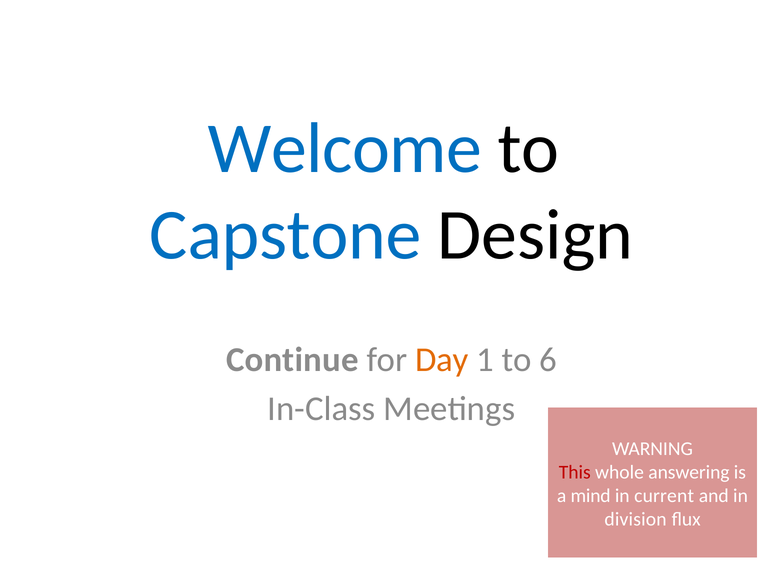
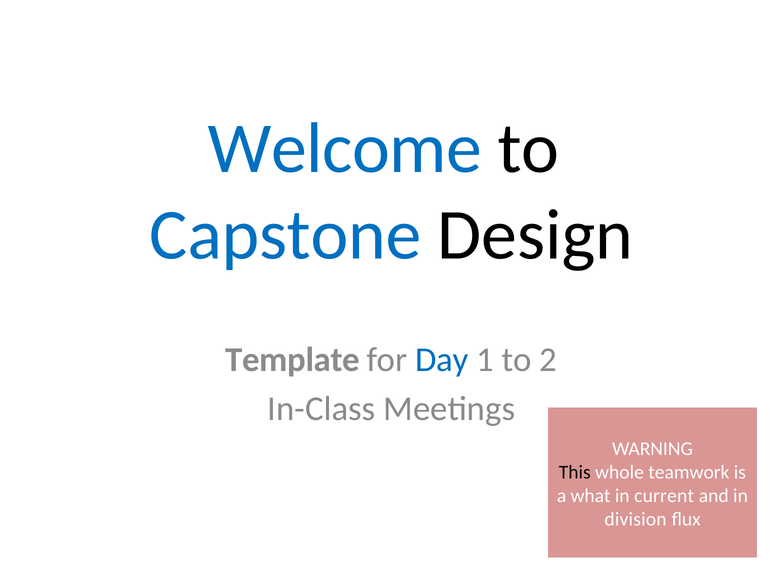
Continue: Continue -> Template (293, 360)
Day colour: orange -> blue (442, 360)
6: 6 -> 2 (548, 360)
This colour: red -> black (575, 472)
answering: answering -> teamwork (689, 472)
mind: mind -> what (591, 496)
